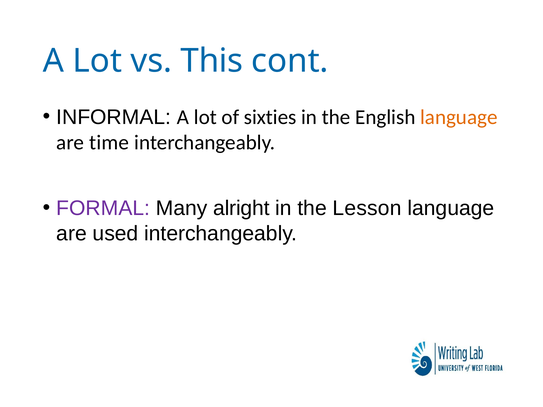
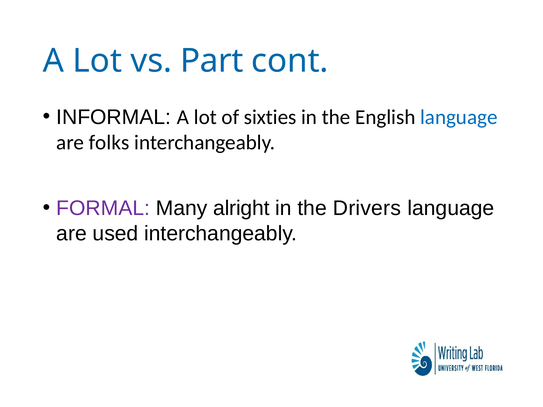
This: This -> Part (212, 61)
language colour: orange -> blue (459, 117)
time: time -> folks (109, 143)
Lesson: Lesson -> Drivers (367, 208)
